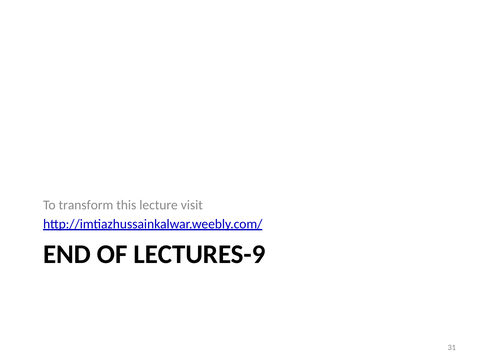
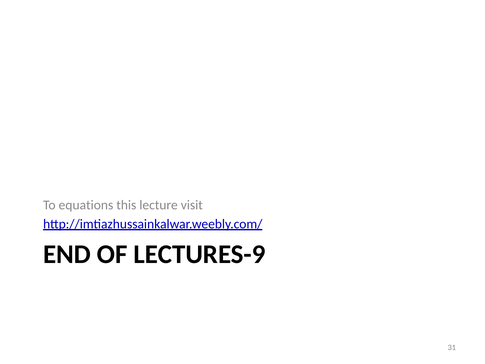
transform: transform -> equations (86, 205)
